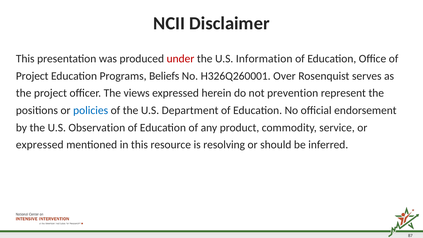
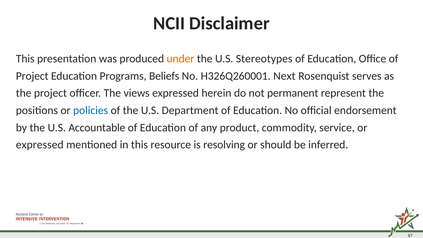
under colour: red -> orange (180, 59)
Information: Information -> Stereotypes (264, 59)
Over: Over -> Next (284, 76)
prevention: prevention -> permanent (293, 93)
Observation: Observation -> Accountable (97, 128)
